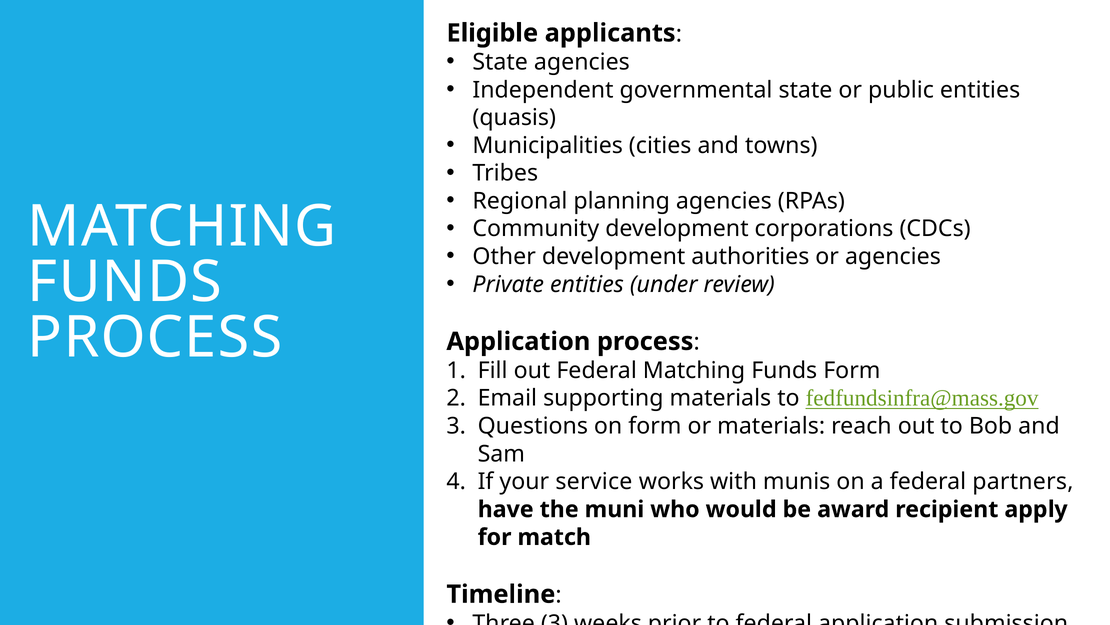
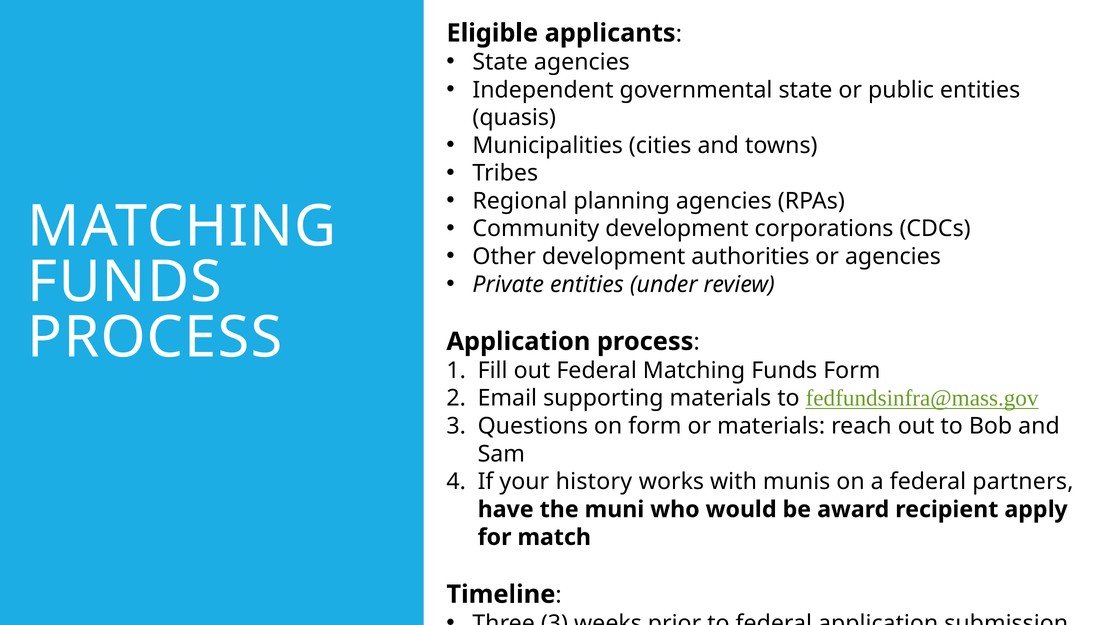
service: service -> history (594, 481)
